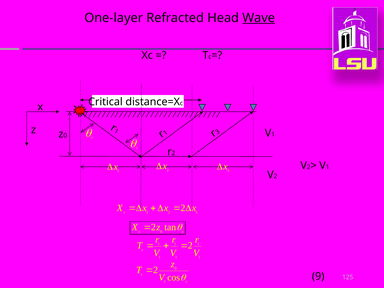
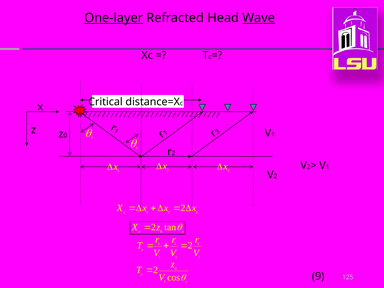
One-layer underline: none -> present (114, 18)
